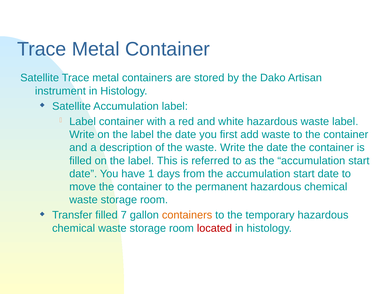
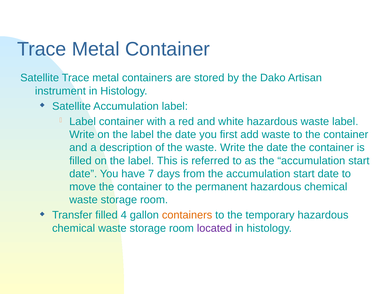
1: 1 -> 7 (151, 174)
7: 7 -> 4 (124, 215)
located colour: red -> purple (214, 228)
